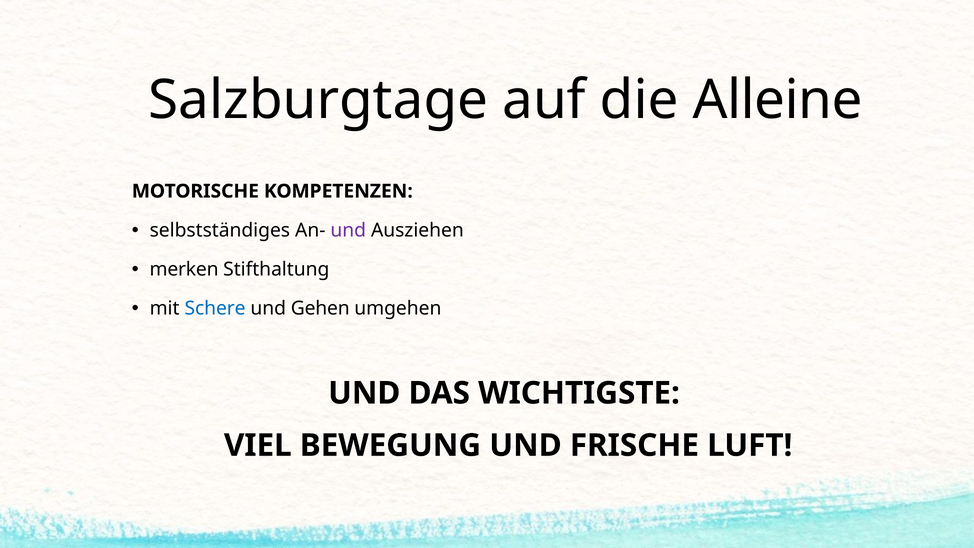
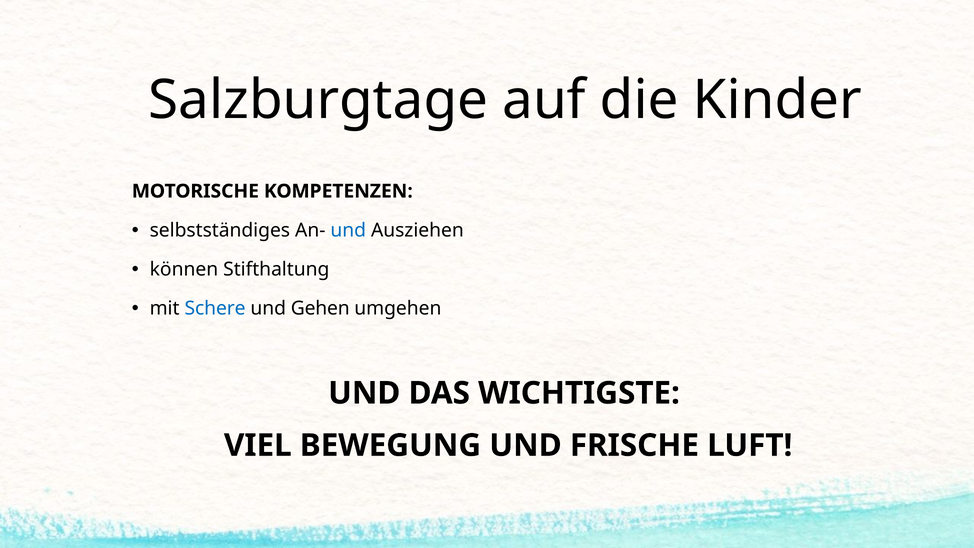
Alleine: Alleine -> Kinder (777, 100)
und colour: purple -> blue (348, 230)
merken: merken -> können (184, 269)
